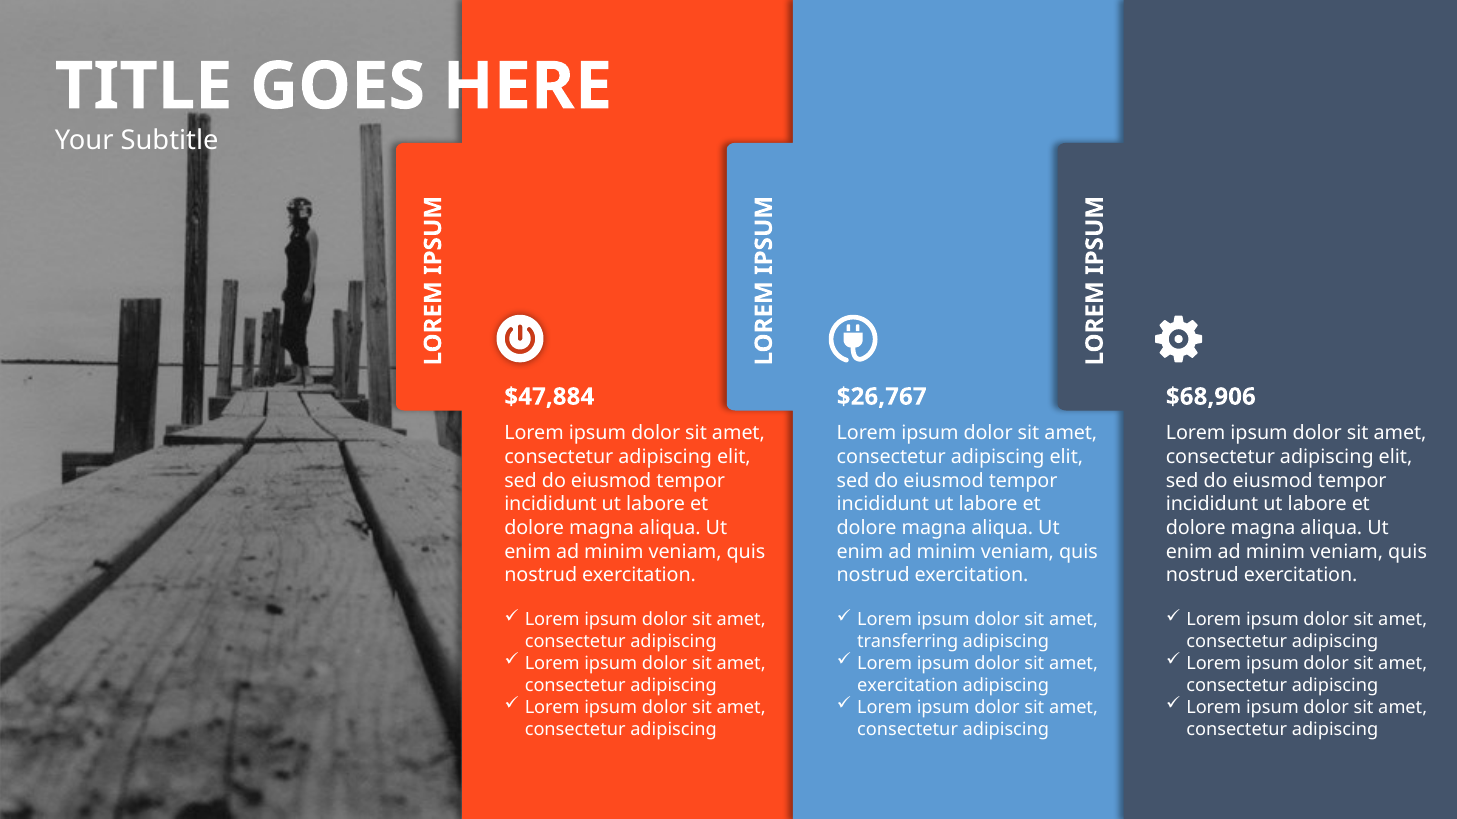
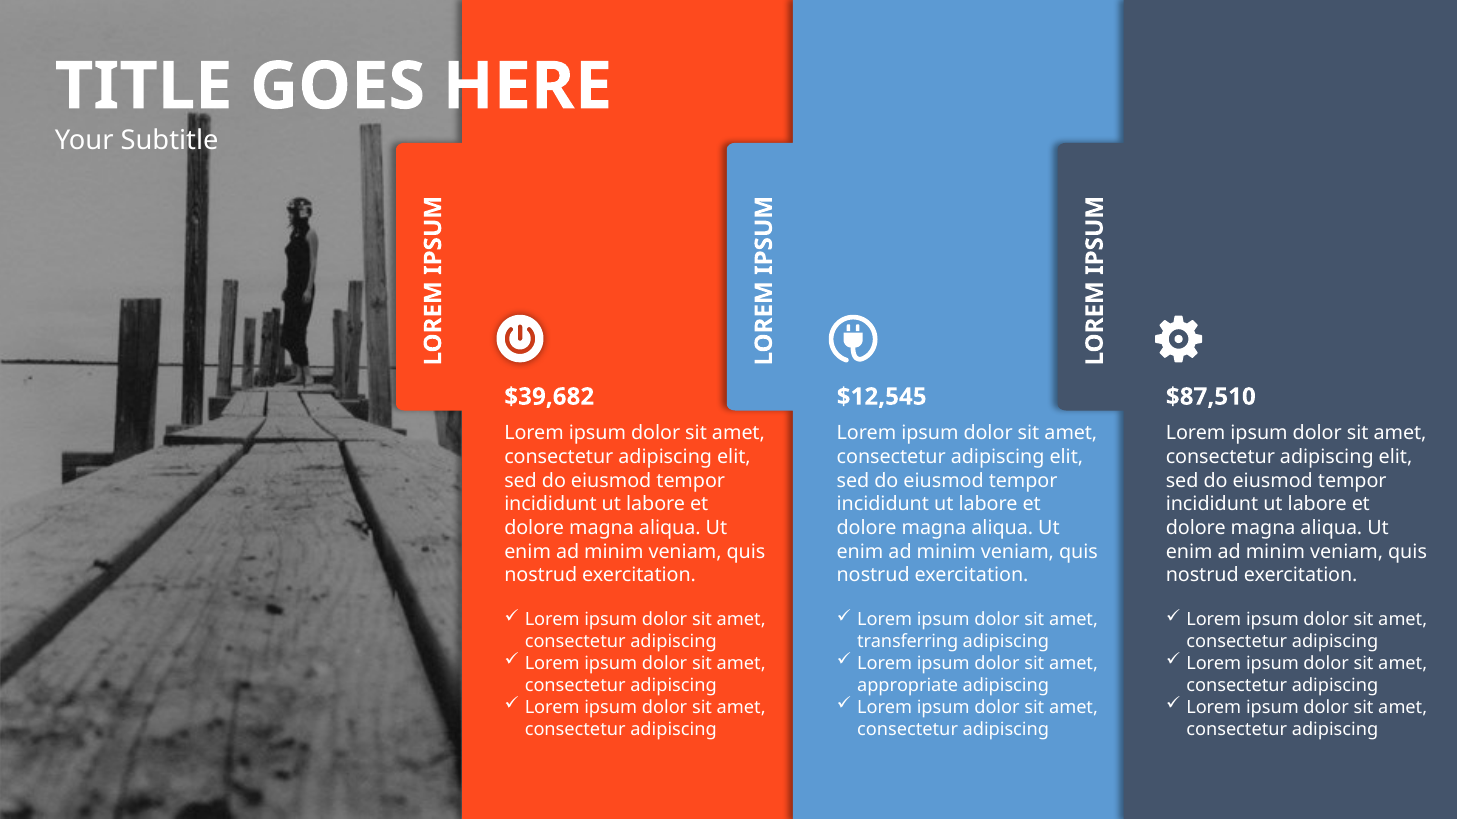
$47,884: $47,884 -> $39,682 (549, 397)
$26,767: $26,767 -> $12,545 (882, 397)
$68,906: $68,906 -> $87,510 (1211, 397)
exercitation: exercitation -> appropriate (908, 686)
